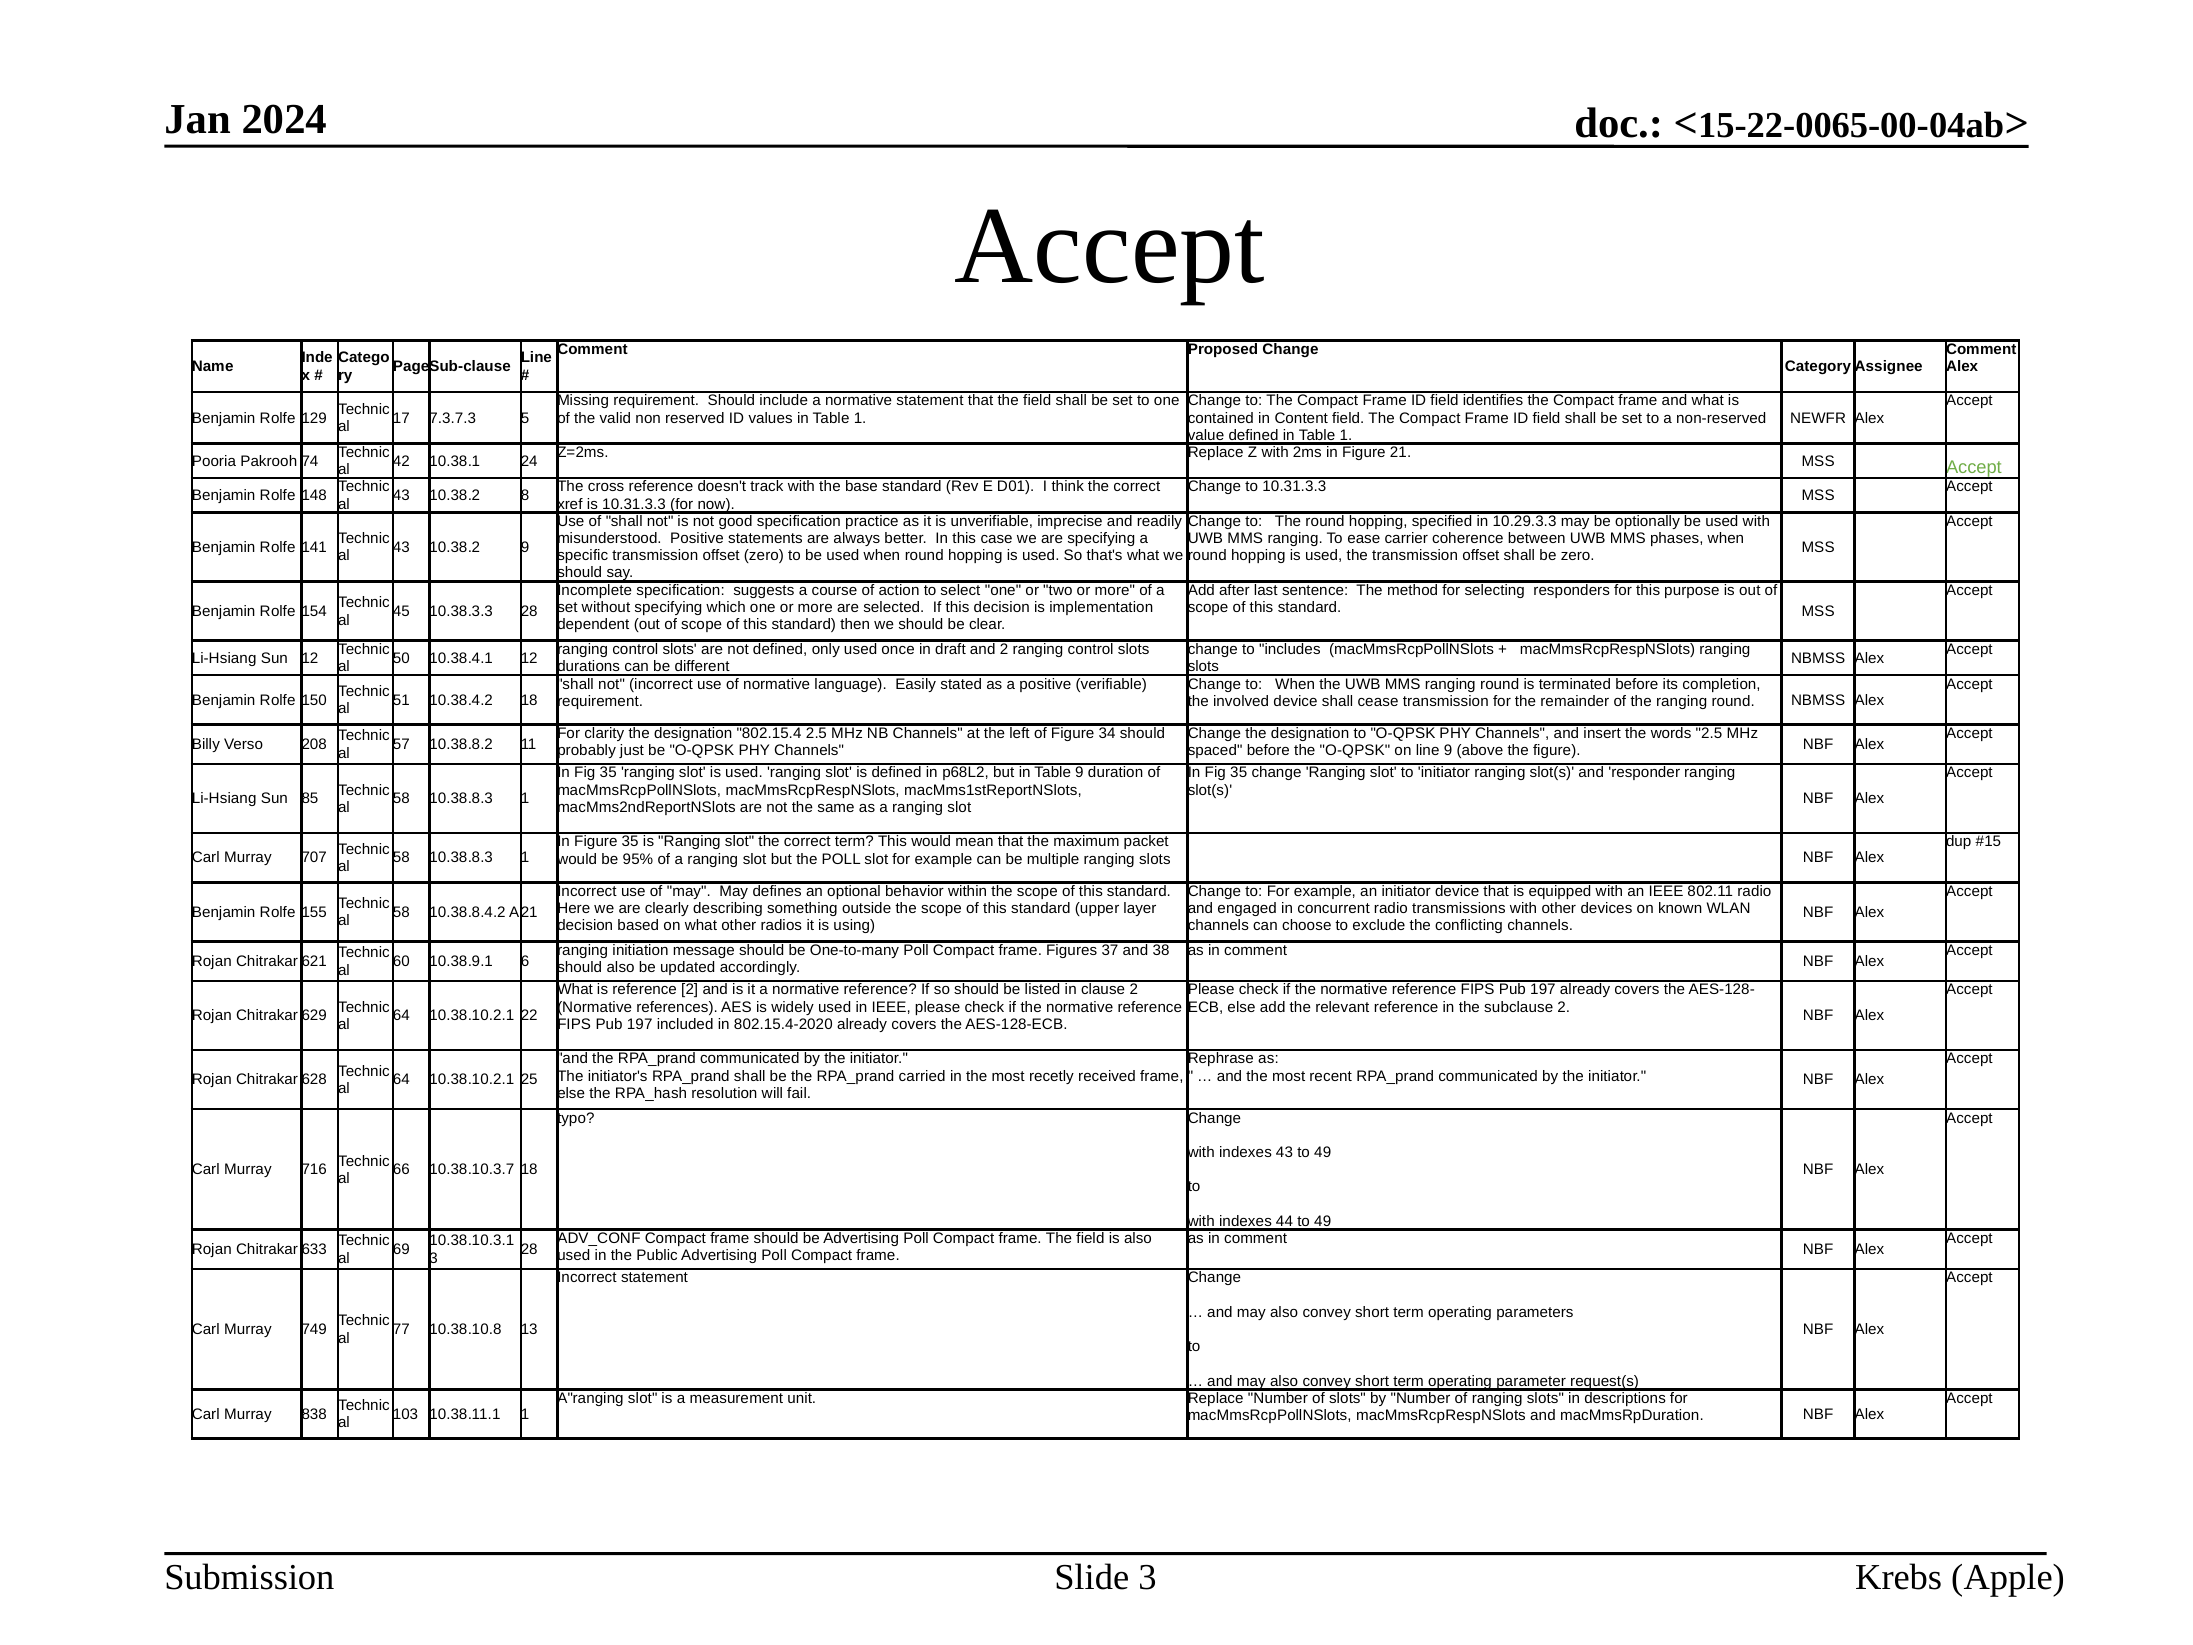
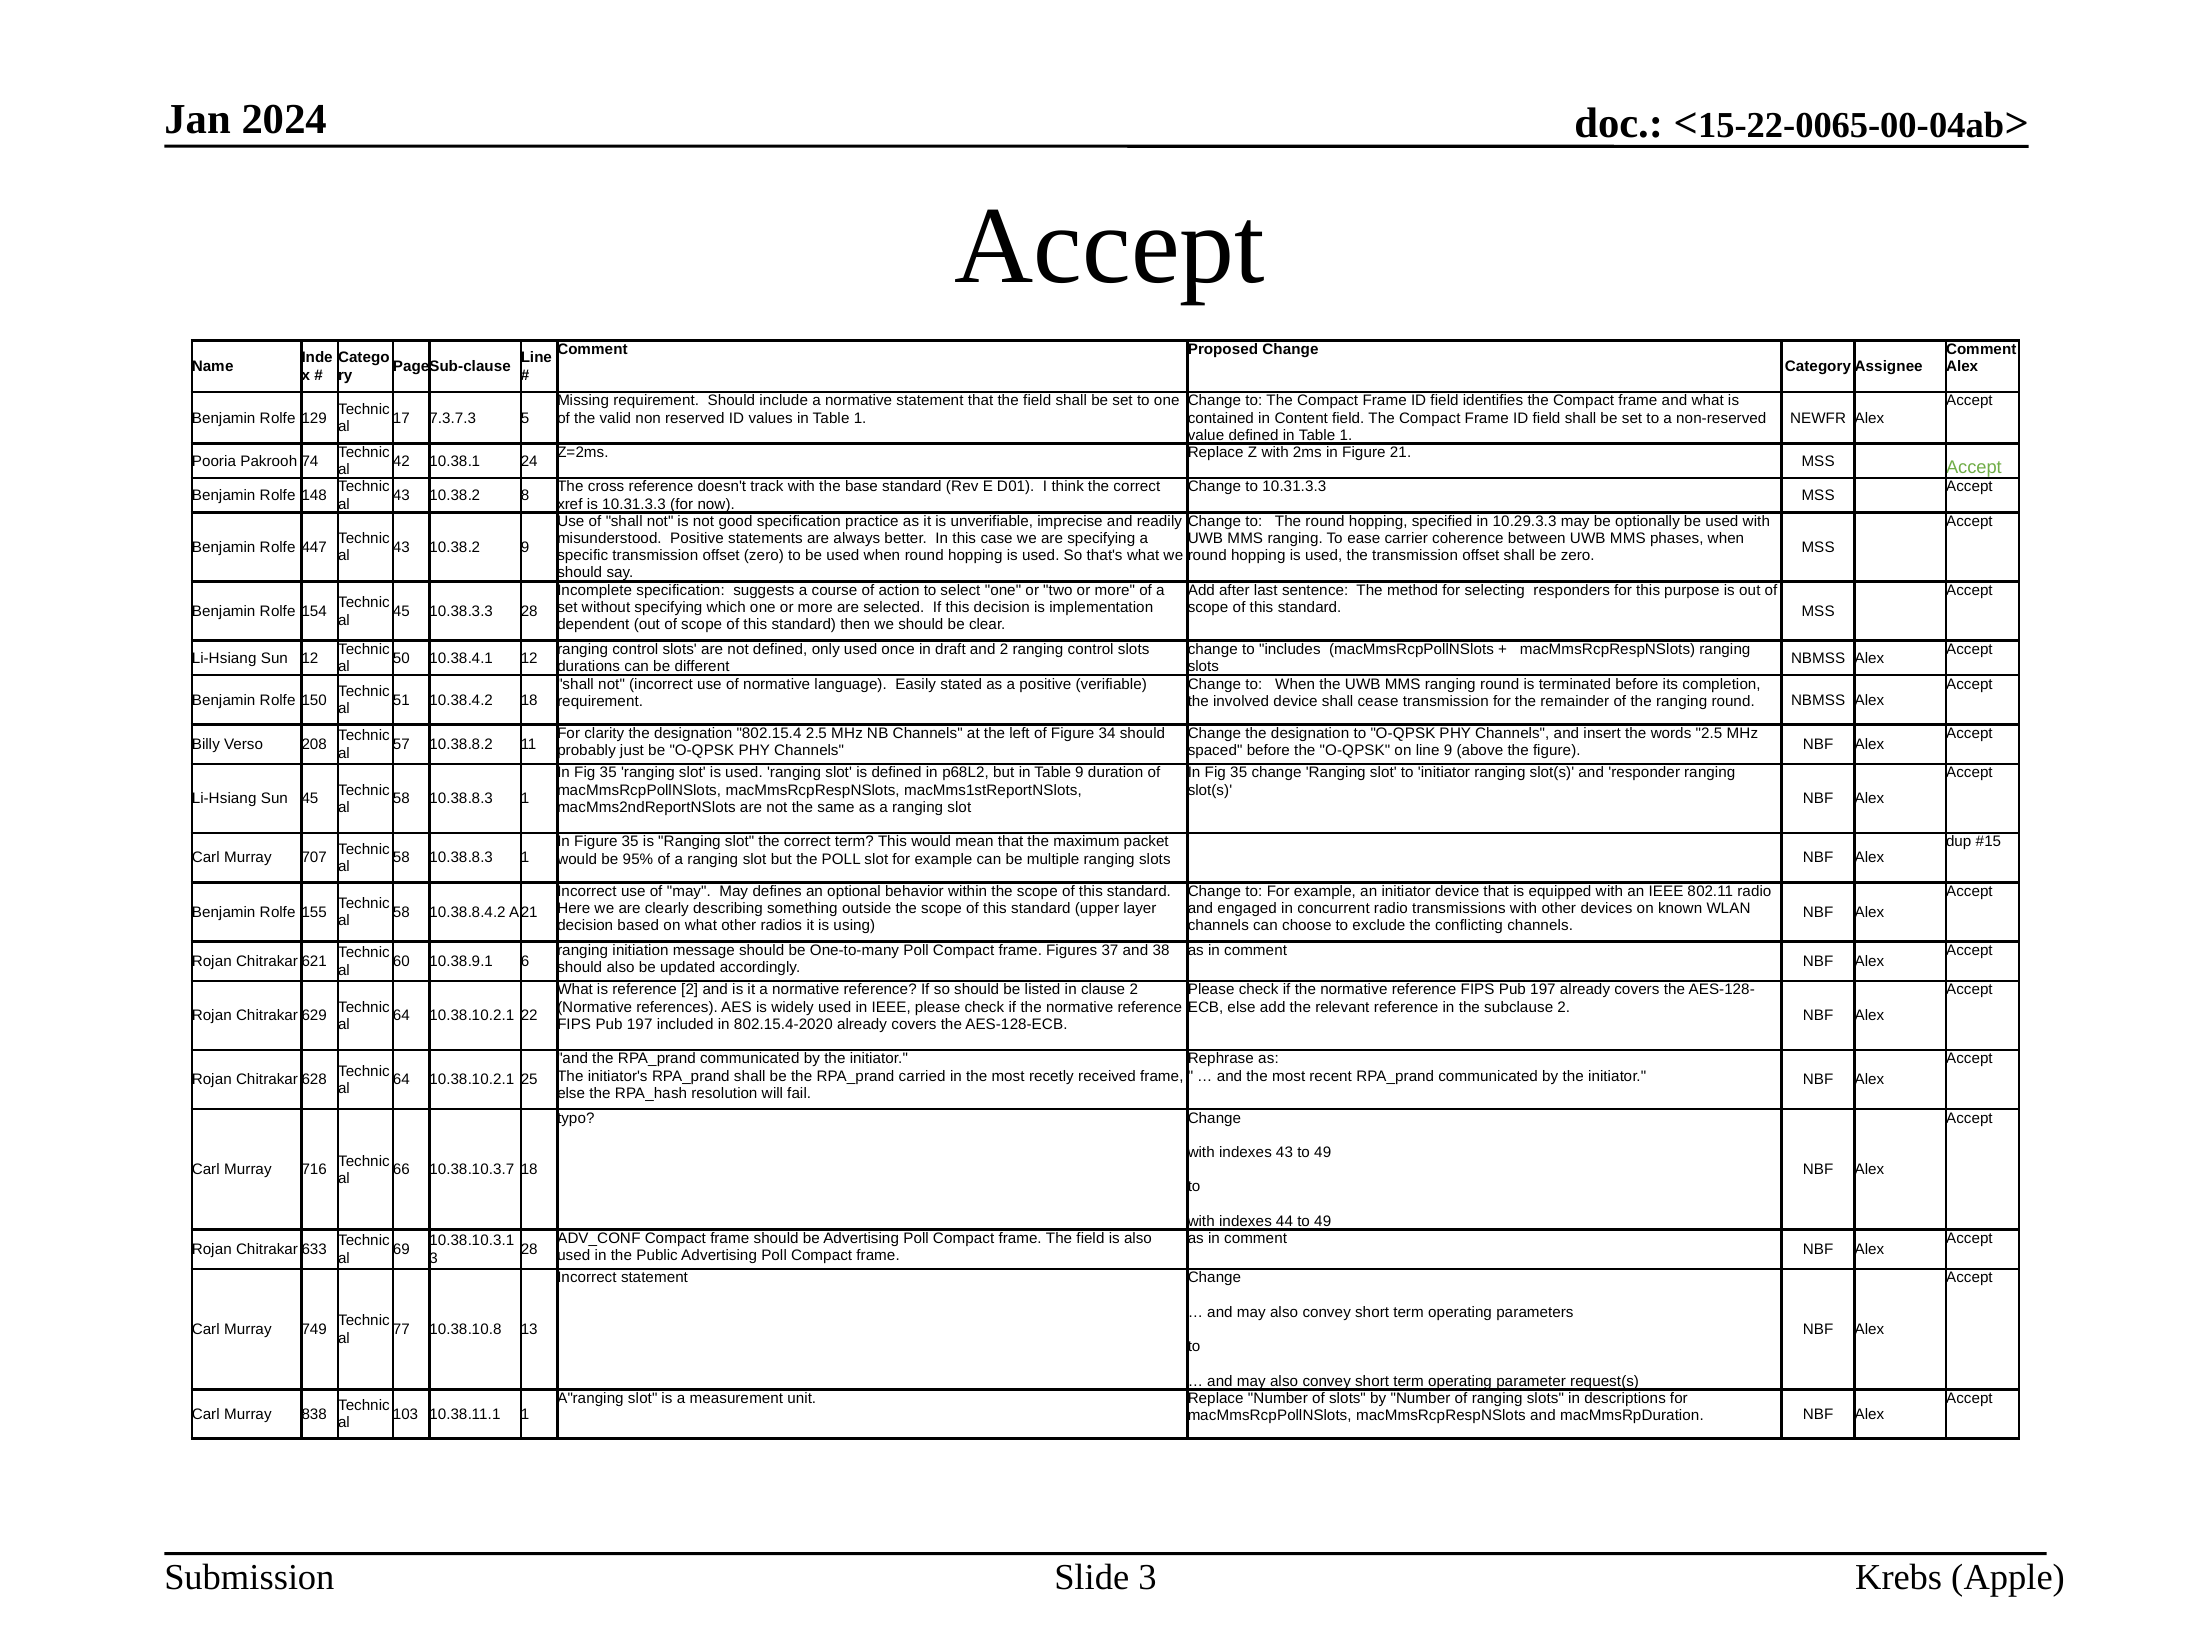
141: 141 -> 447 (314, 547)
Sun 85: 85 -> 45 (310, 799)
